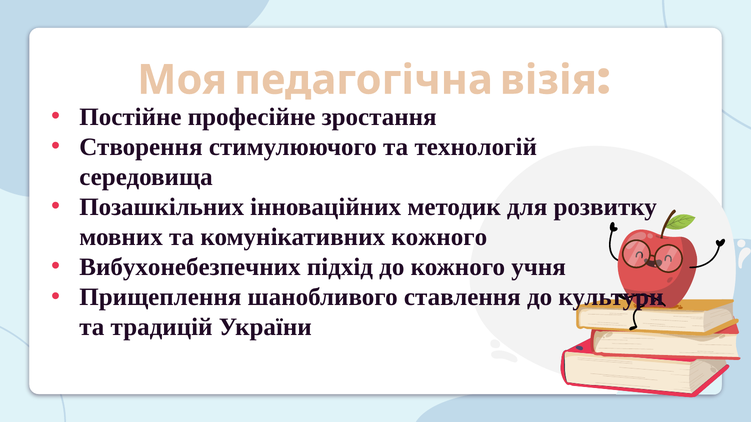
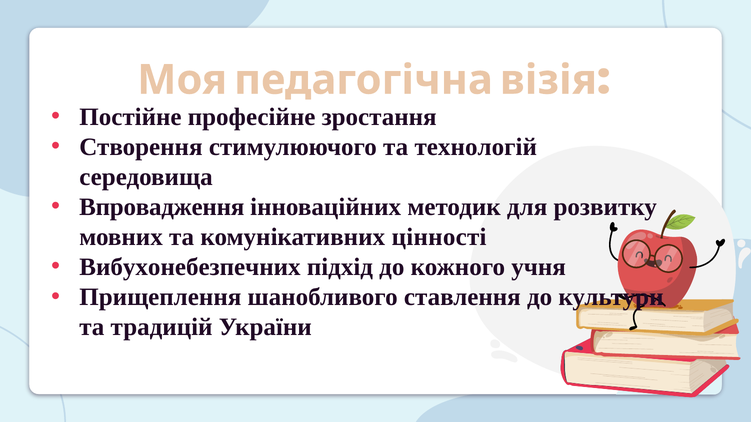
Позашкільних: Позашкільних -> Впровадження (162, 207)
комунікативних кожного: кожного -> цінності (439, 237)
